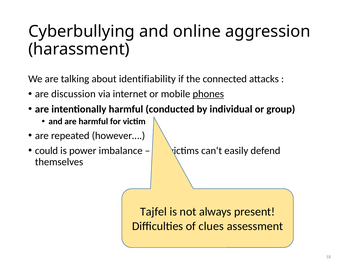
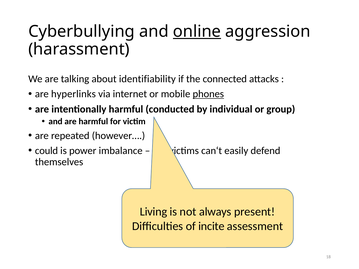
online underline: none -> present (197, 31)
discussion: discussion -> hyperlinks (73, 94)
Tajfel: Tajfel -> Living (154, 212)
clues: clues -> incite (211, 226)
